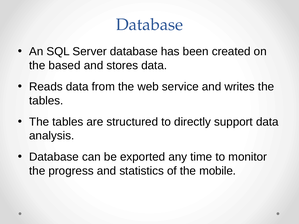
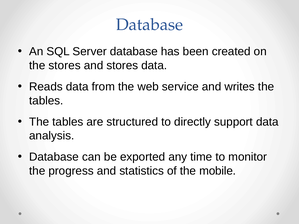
the based: based -> stores (65, 66)
